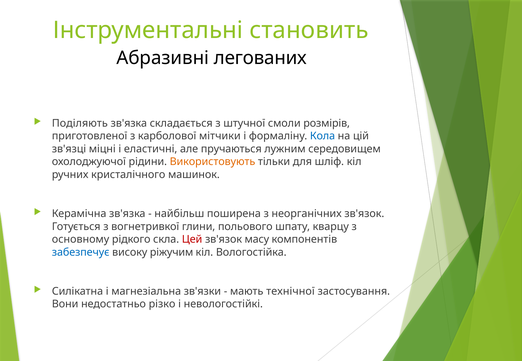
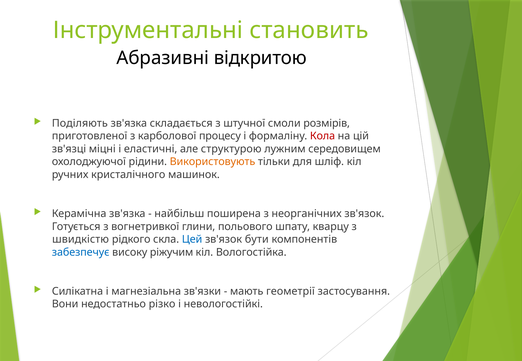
легованих: легованих -> відкритою (260, 58)
мітчики: мітчики -> процесу (220, 136)
Кола colour: blue -> red (323, 136)
пручаються: пручаються -> структурою (231, 149)
основному: основному -> швидкістю (81, 240)
Цей colour: red -> blue (192, 240)
масу: масу -> бути (257, 240)
технічної: технічної -> геометрії (290, 291)
